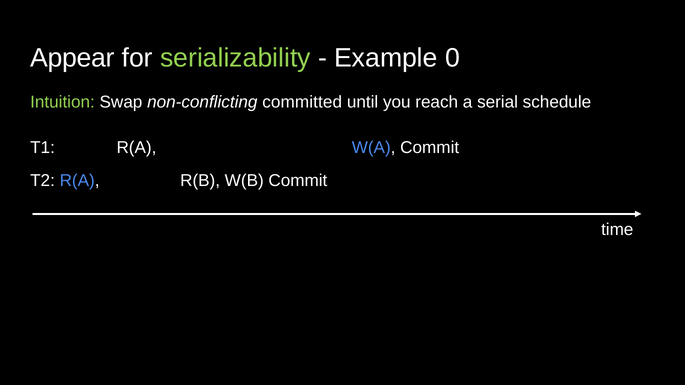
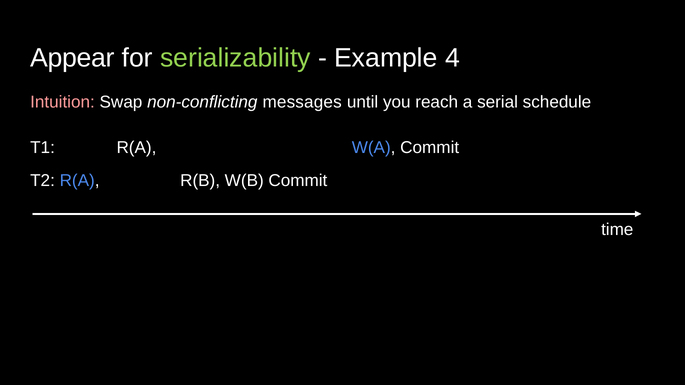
0: 0 -> 4 (452, 58)
Intuition colour: light green -> pink (63, 102)
committed: committed -> messages (302, 102)
